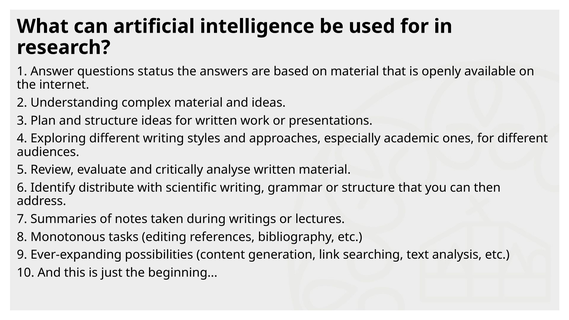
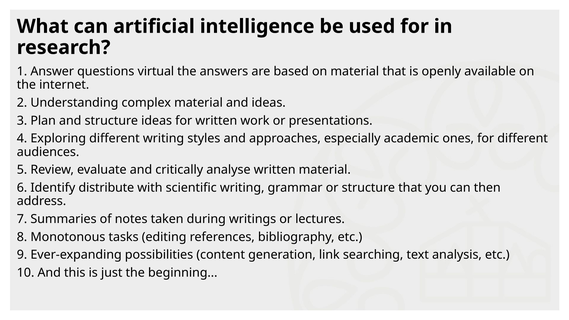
status: status -> virtual (156, 71)
